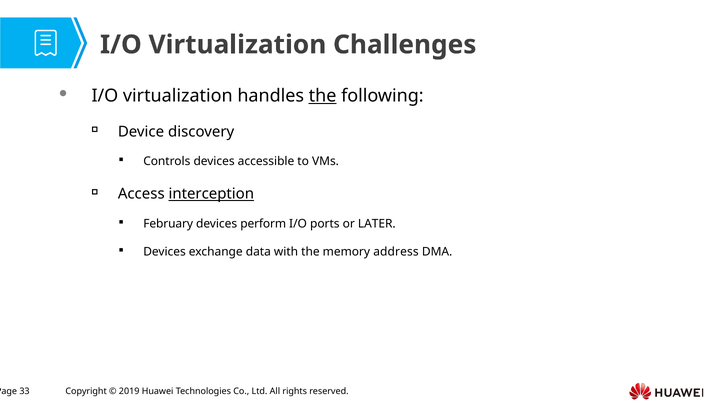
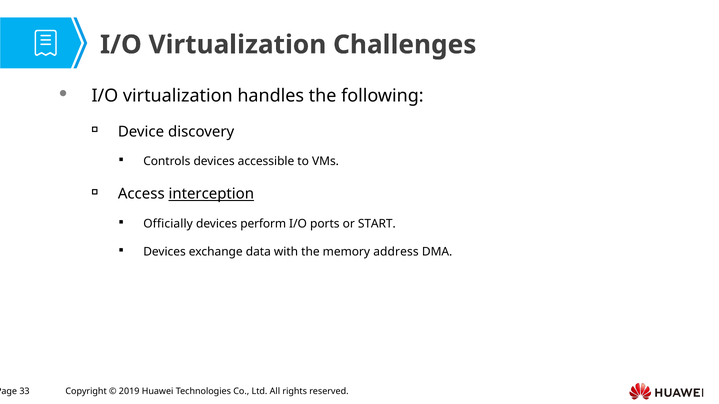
the underline: present -> none (323, 96)
February: February -> Officially (168, 224)
LATER: LATER -> START (377, 224)
